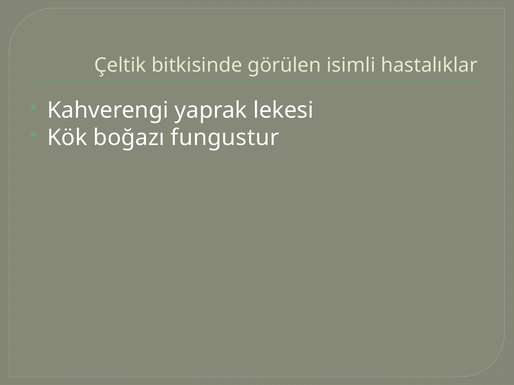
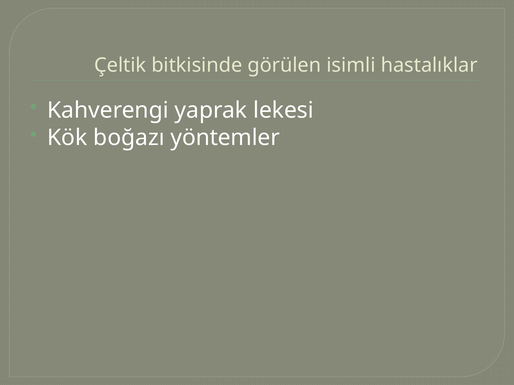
fungustur: fungustur -> yöntemler (225, 138)
